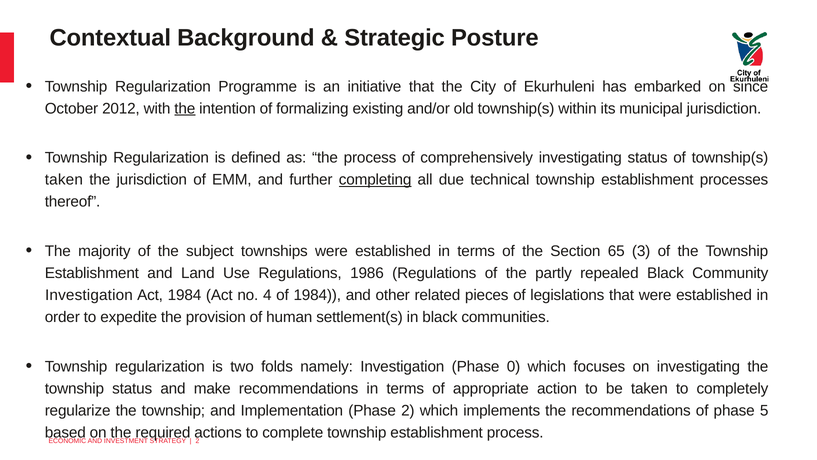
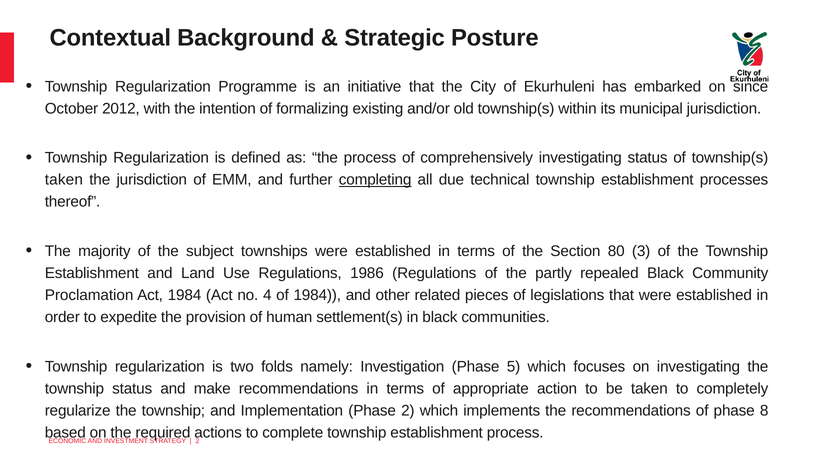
the underline: present -> none (185, 108)
65: 65 -> 80 (616, 251)
Investigation: Investigation -> Proclamation (89, 295)
0: 0 -> 5 (514, 366)
5: 5 -> 8 (764, 410)
